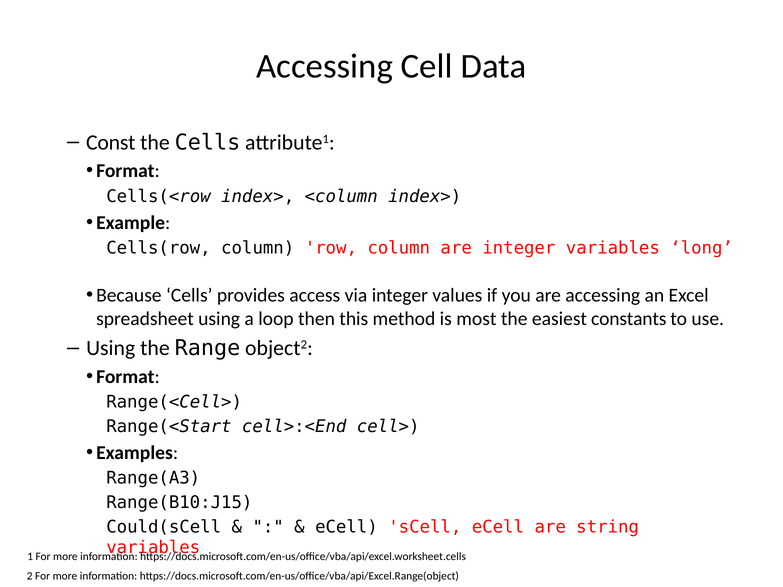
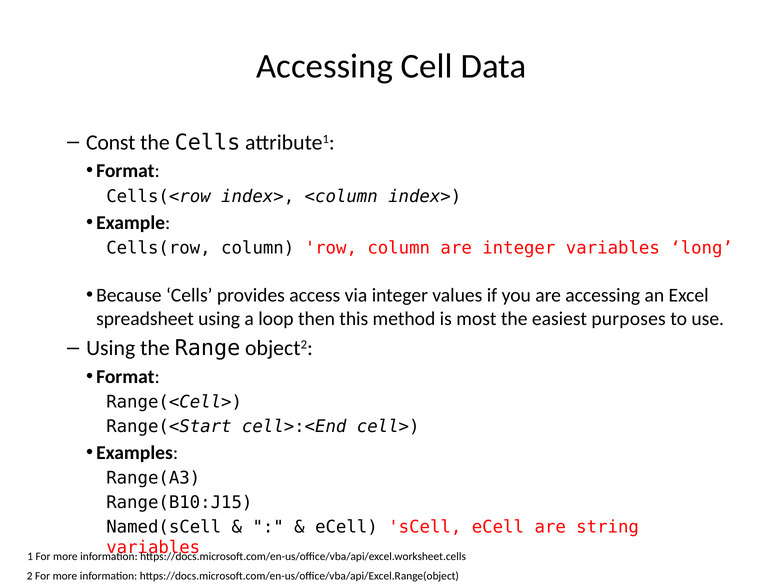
constants: constants -> purposes (629, 319)
Could(sCell: Could(sCell -> Named(sCell (164, 527)
